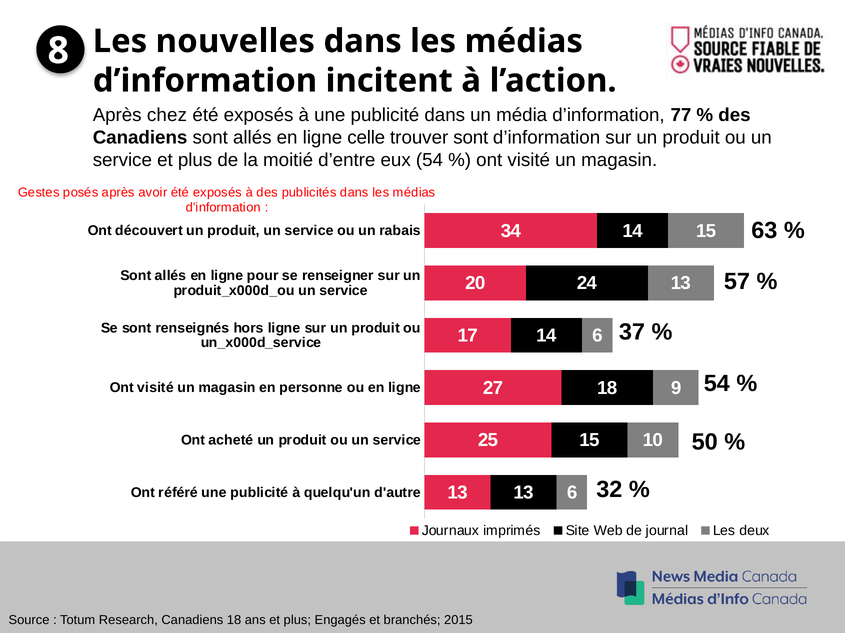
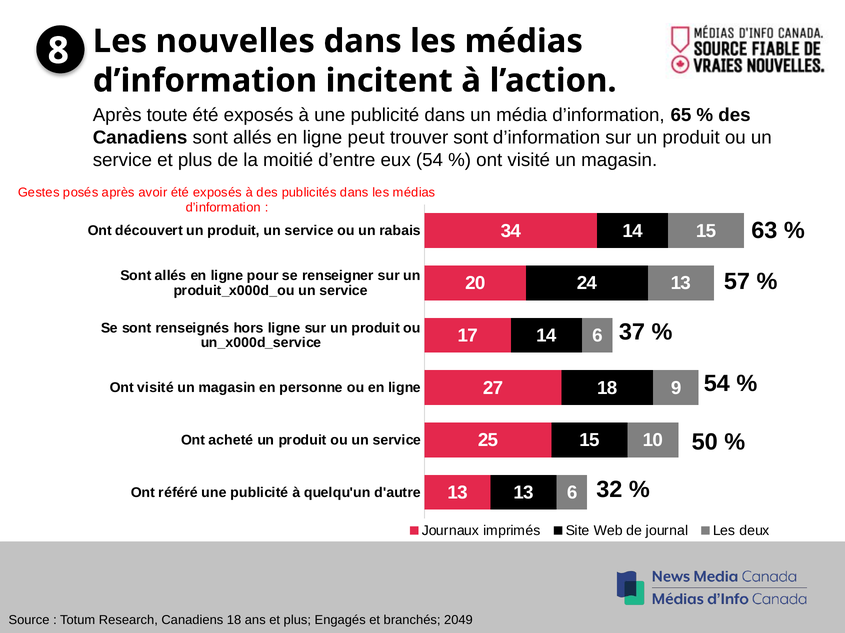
chez: chez -> toute (167, 115)
77: 77 -> 65 (681, 115)
celle: celle -> peut (366, 138)
2015: 2015 -> 2049 (458, 621)
